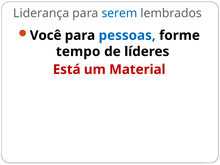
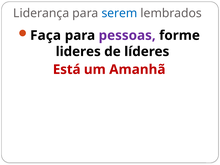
Você: Você -> Faça (46, 35)
pessoas colour: blue -> purple (127, 35)
tempo: tempo -> lideres (78, 52)
Material: Material -> Amanhã (137, 70)
